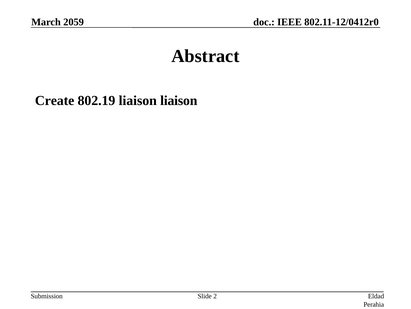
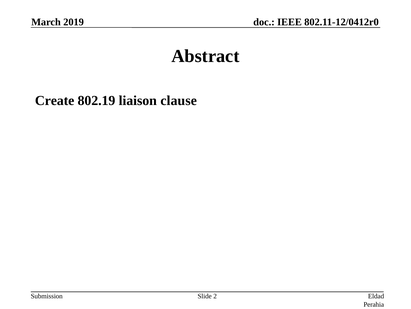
2059: 2059 -> 2019 (74, 22)
liaison liaison: liaison -> clause (179, 100)
